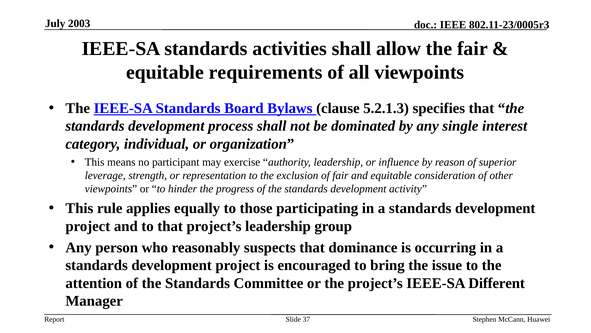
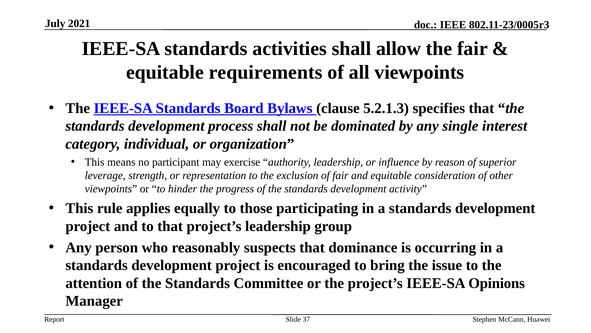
2003: 2003 -> 2021 (79, 23)
Different: Different -> Opinions (497, 283)
